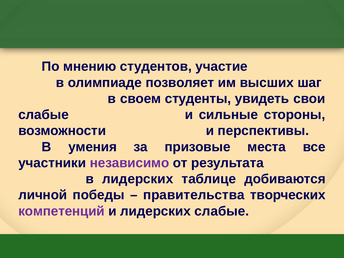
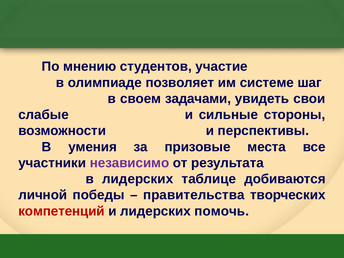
высших: высших -> системе (267, 83)
студенты: студенты -> задачами (198, 99)
компетенций colour: purple -> red (62, 211)
лидерских слабые: слабые -> помочь (222, 211)
